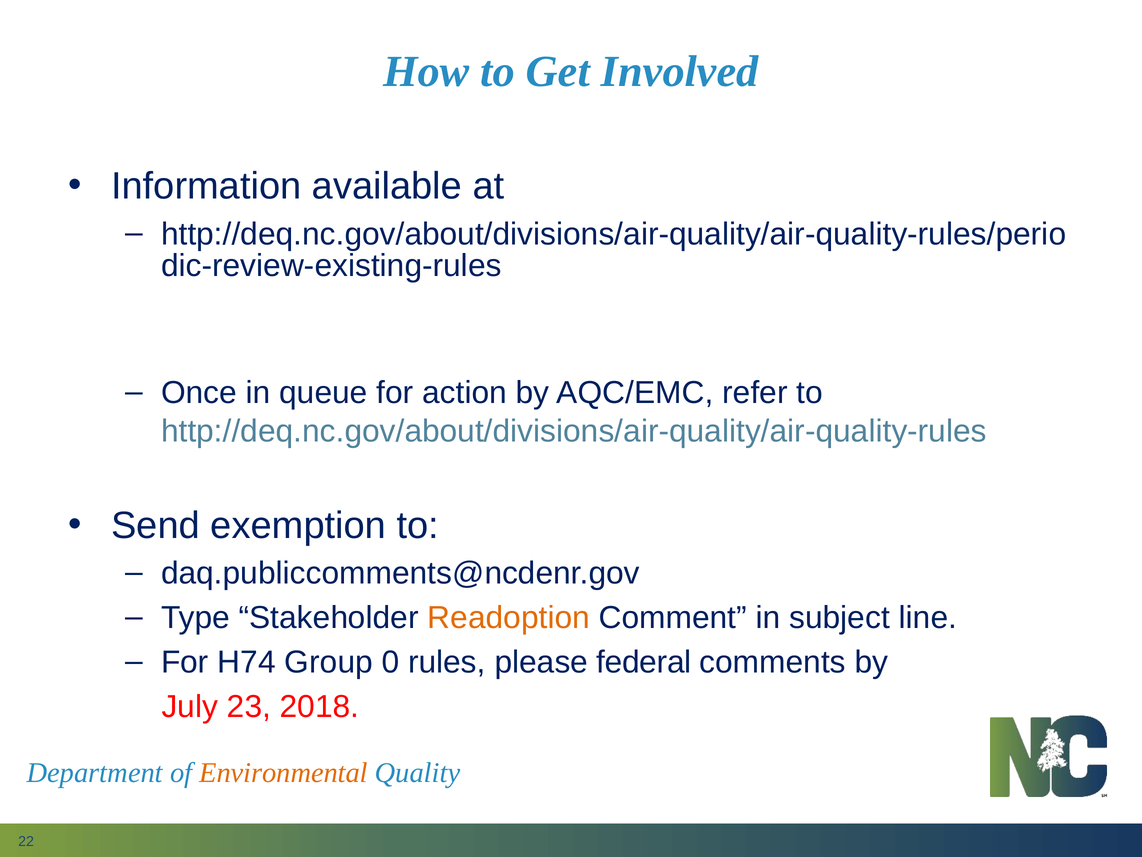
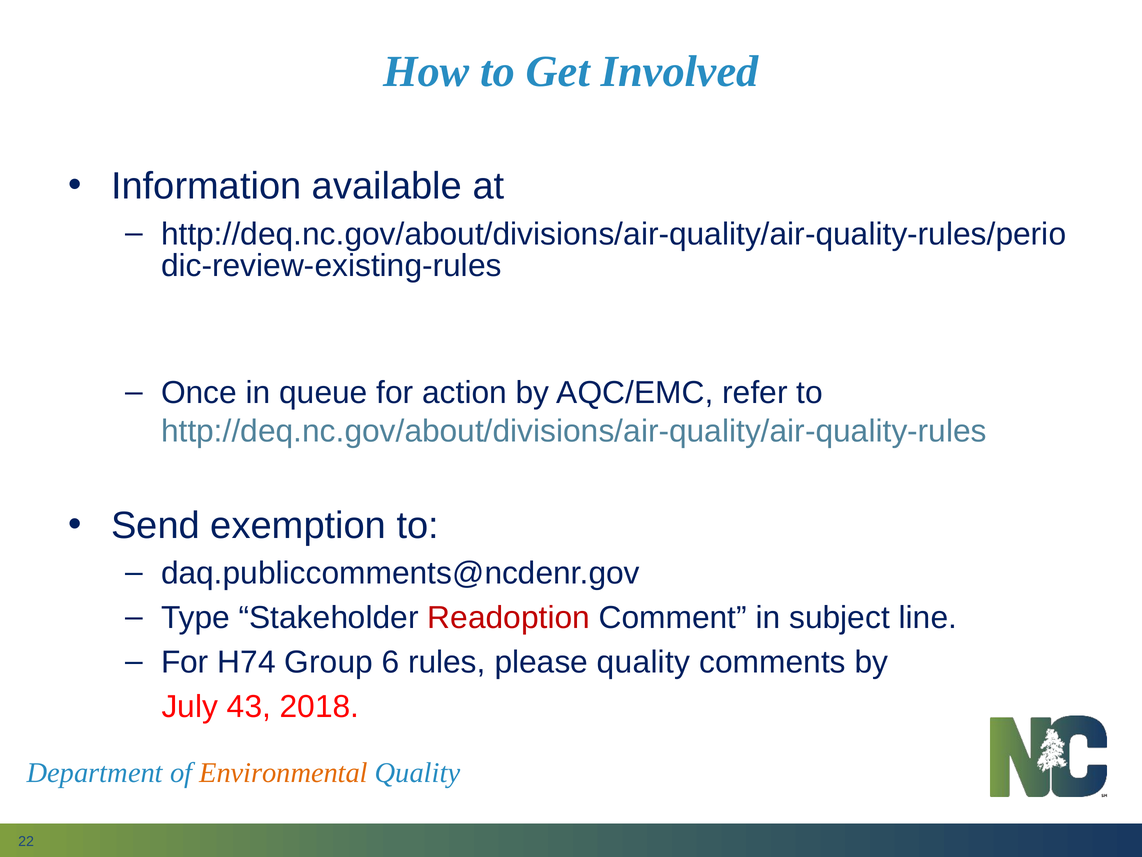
Readoption colour: orange -> red (509, 618)
0: 0 -> 6 (390, 662)
please federal: federal -> quality (644, 662)
23: 23 -> 43 (249, 707)
